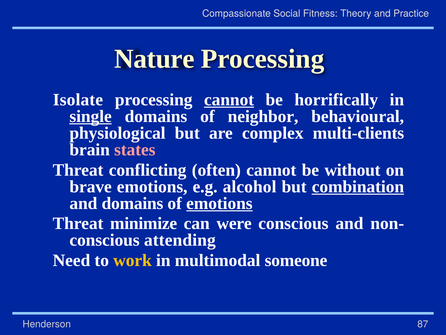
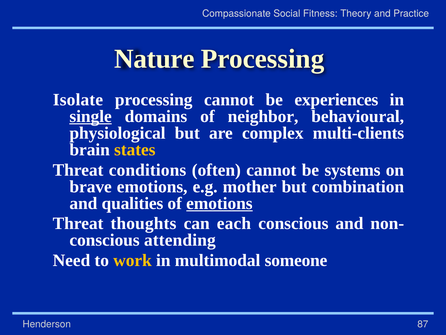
cannot underline: present -> none (229, 100)
horrifically: horrifically -> experiences (336, 100)
states colour: pink -> yellow (135, 150)
conflicting: conflicting -> conditions (147, 170)
without: without -> systems (352, 170)
alcohol: alcohol -> mother (250, 186)
combination underline: present -> none (358, 186)
and domains: domains -> qualities (132, 203)
minimize: minimize -> thoughts (143, 223)
were: were -> each (234, 223)
